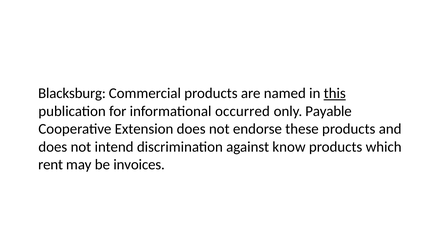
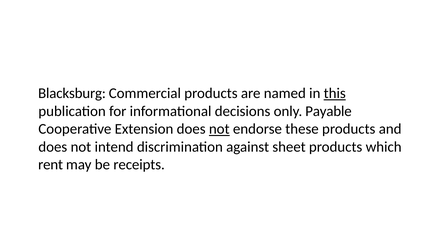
occurred: occurred -> decisions (243, 111)
not underline: none -> present (219, 129)
know: know -> sheet (289, 147)
invoices: invoices -> receipts (139, 165)
